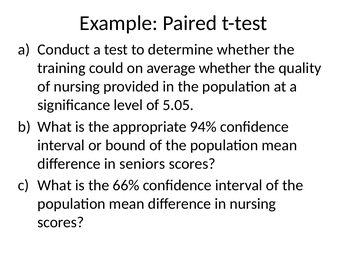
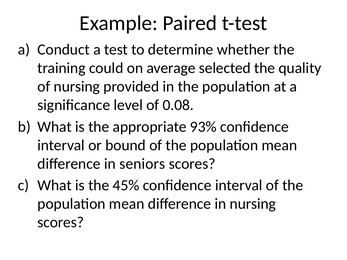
average whether: whether -> selected (225, 68)
5.05: 5.05 -> 0.08 (178, 105)
94%: 94% -> 93% (203, 127)
66%: 66% -> 45% (126, 186)
